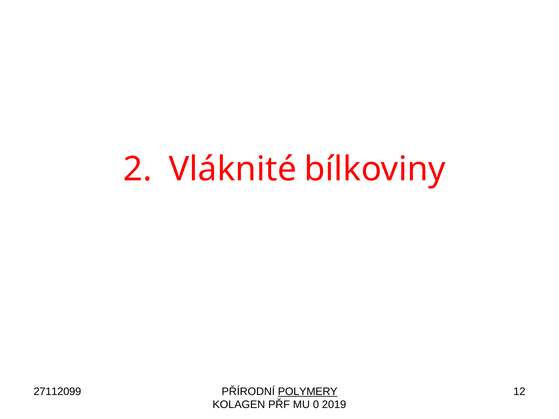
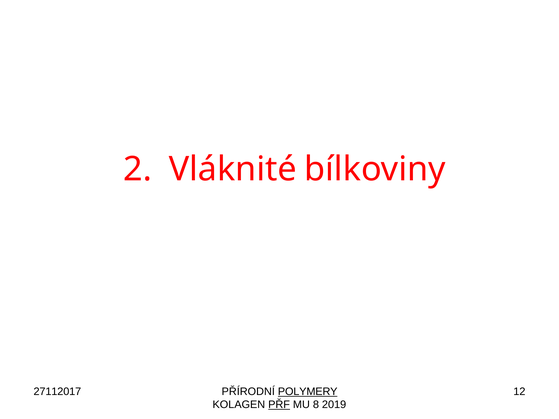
27112099: 27112099 -> 27112017 (57, 392)
PŘF underline: none -> present (279, 405)
0: 0 -> 8 (316, 405)
